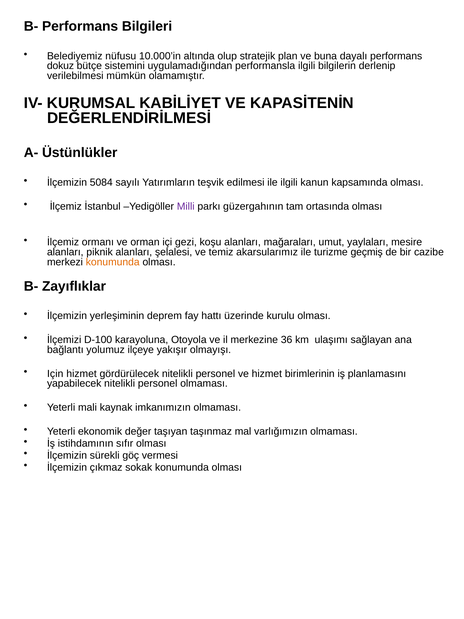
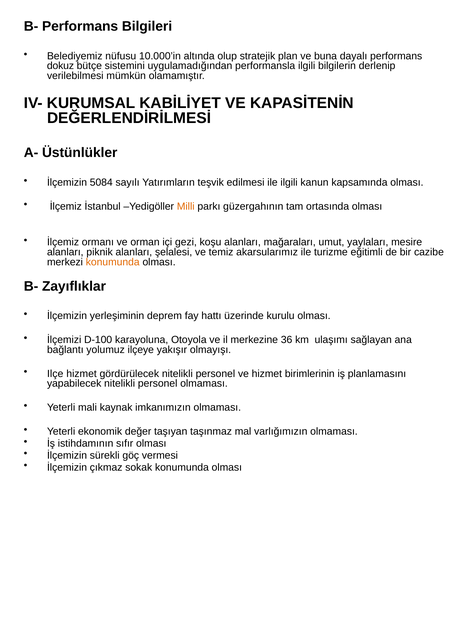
Milli colour: purple -> orange (186, 206)
geçmiş: geçmiş -> eğitimli (367, 252)
Için: Için -> Ilçe (55, 373)
